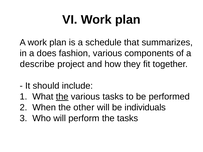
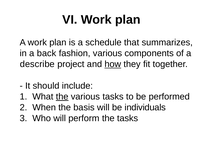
does: does -> back (47, 53)
how underline: none -> present (113, 64)
other: other -> basis (84, 108)
